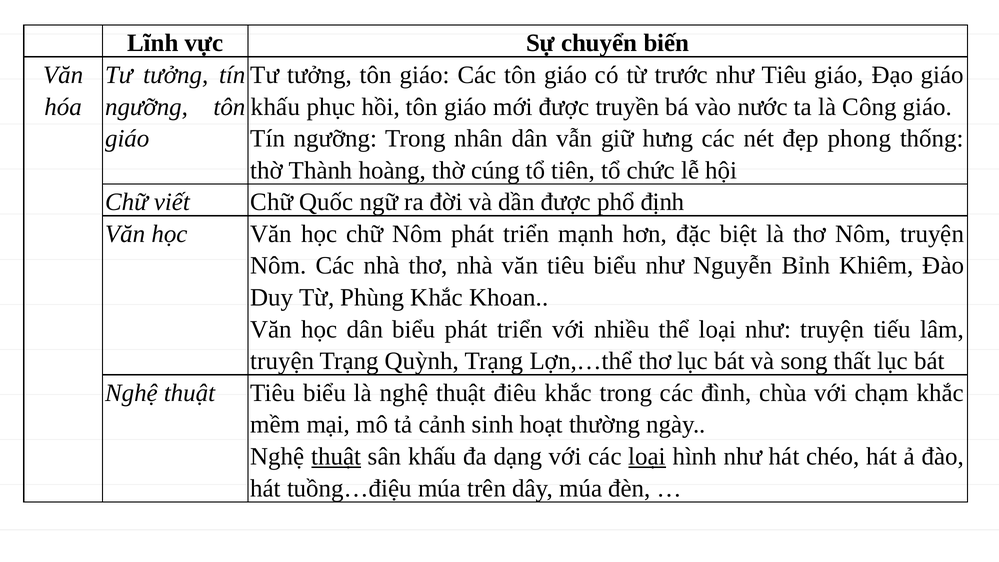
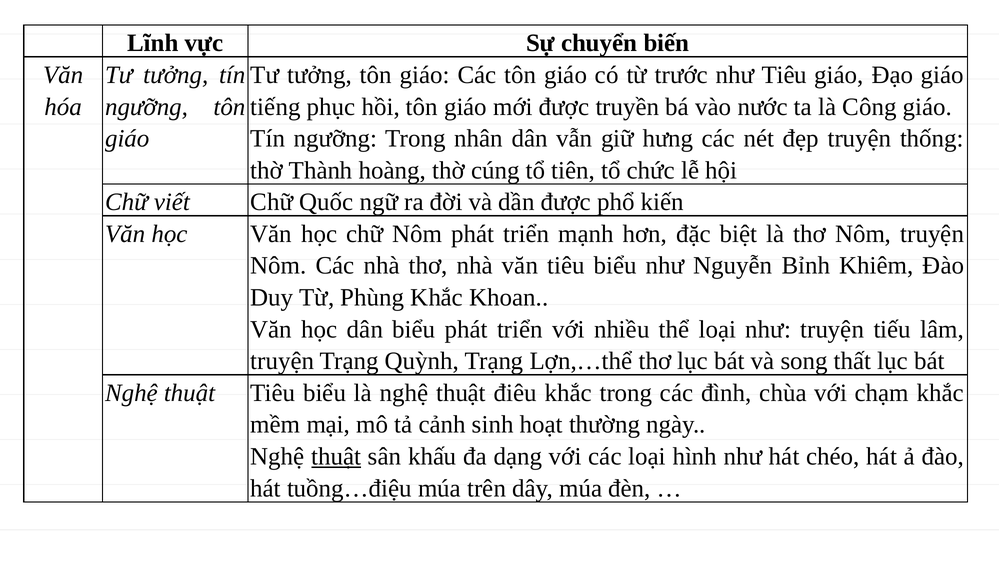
khấu: khấu -> tiếng (276, 107)
đẹp phong: phong -> truyện (860, 139)
định: định -> kiến (662, 202)
loại underline: present -> none (647, 456)
